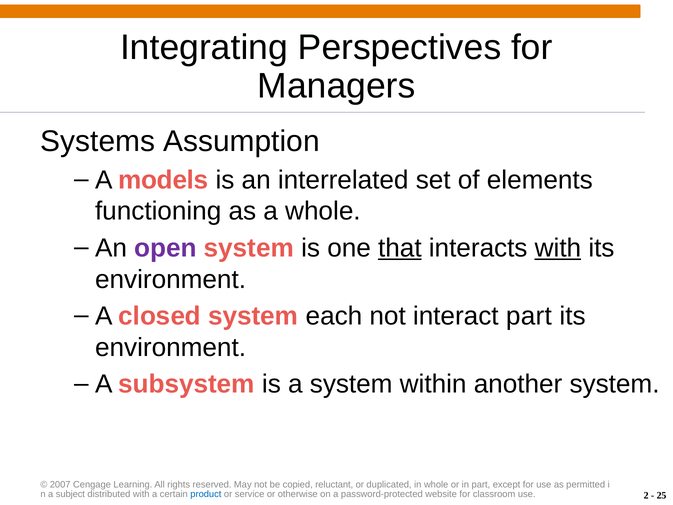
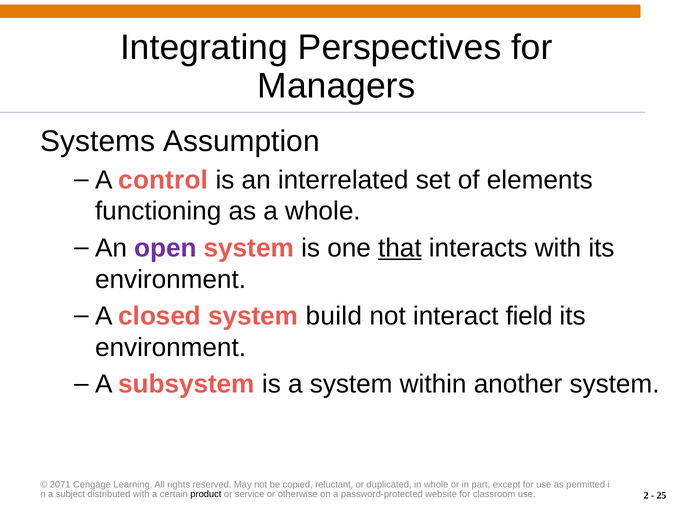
models: models -> control (163, 180)
with underline: present -> none (558, 248)
each: each -> build (334, 316)
interact part: part -> field (529, 316)
2007: 2007 -> 2071 (60, 485)
product colour: blue -> black (206, 494)
